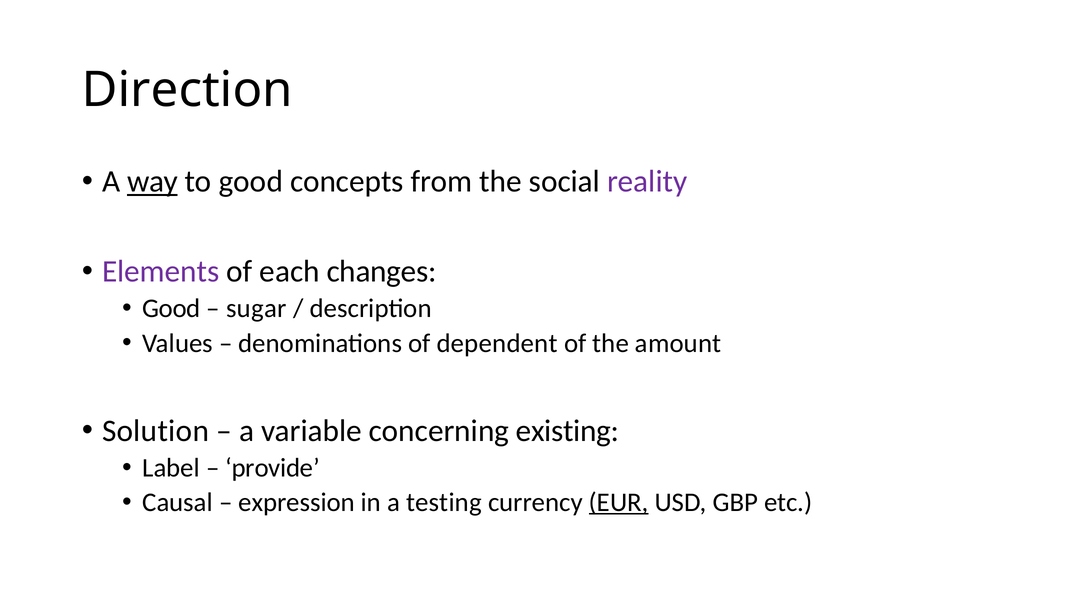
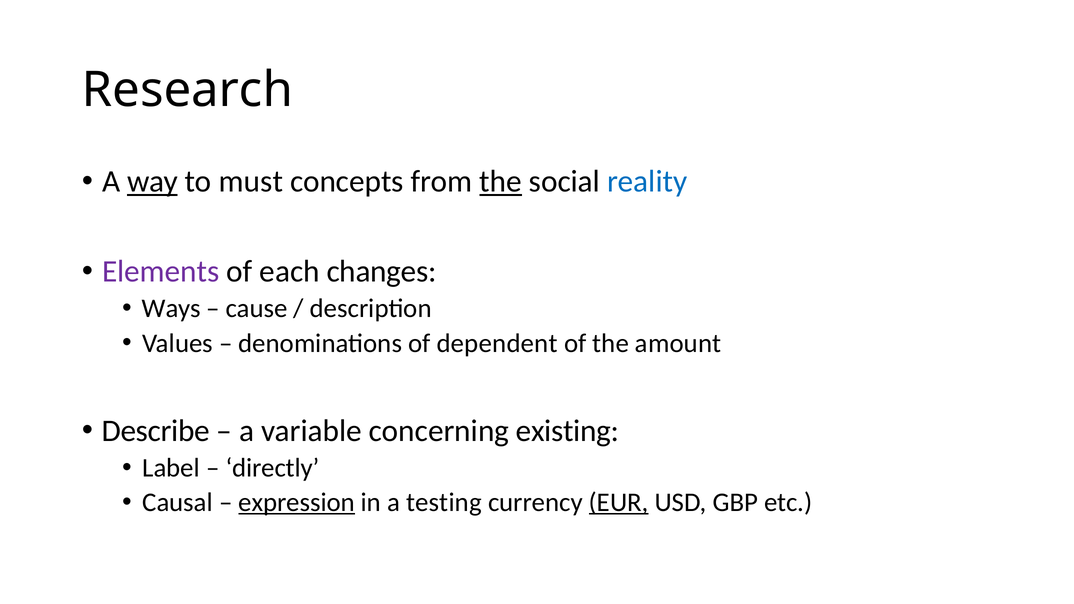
Direction: Direction -> Research (187, 90)
to good: good -> must (251, 182)
the underline: none -> present (501, 182)
reality colour: purple -> blue (647, 182)
Good: Good -> Ways (171, 309)
sugar: sugar -> cause (256, 309)
Solution: Solution -> Describe (156, 431)
provide: provide -> directly (272, 468)
expression underline: none -> present (297, 502)
